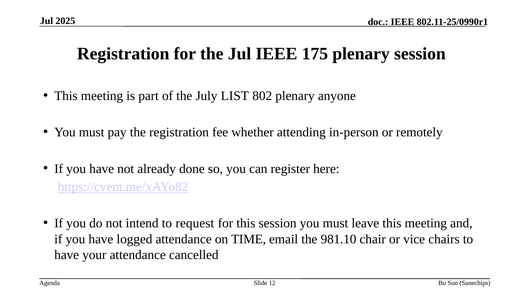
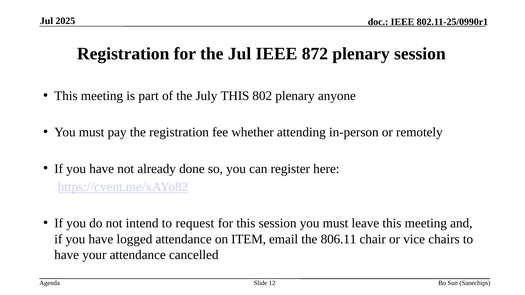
175: 175 -> 872 (315, 54)
July LIST: LIST -> THIS (235, 96)
TIME: TIME -> ITEM (249, 239)
981.10: 981.10 -> 806.11 (339, 239)
